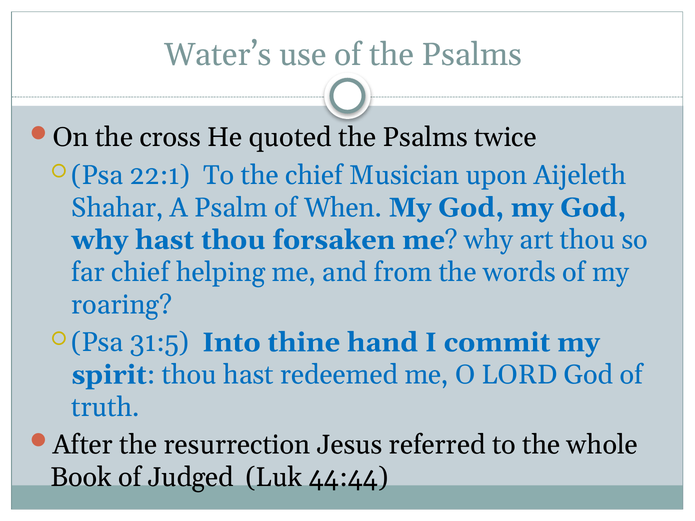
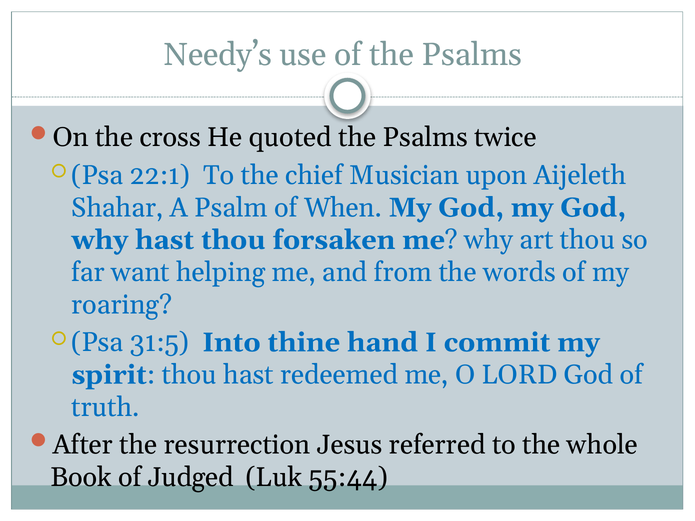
Water’s: Water’s -> Needy’s (218, 55)
far chief: chief -> want (140, 272)
44:44: 44:44 -> 55:44 (348, 477)
